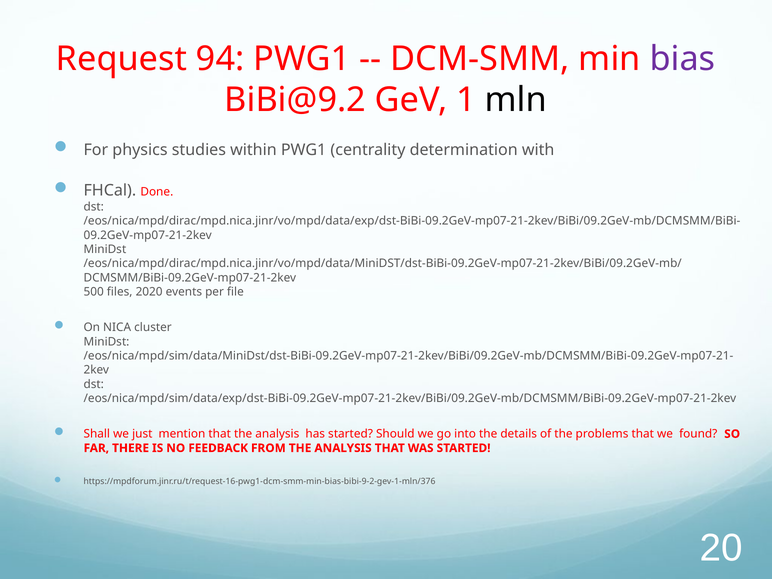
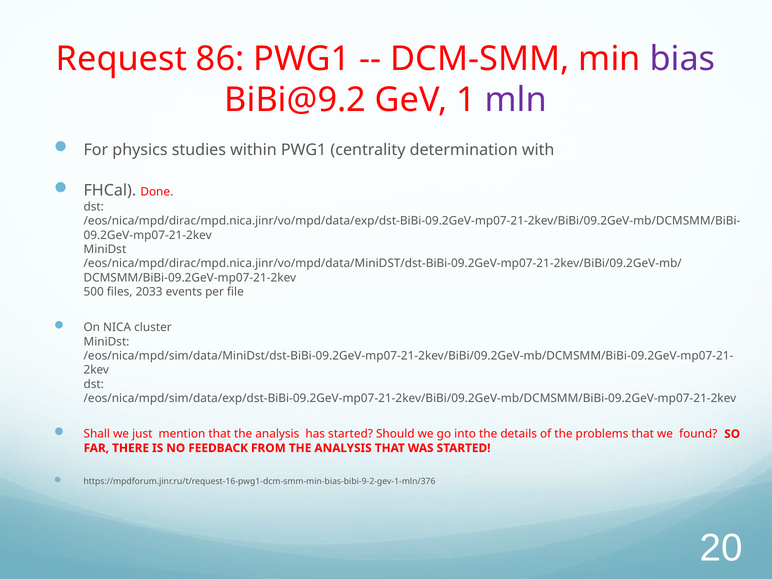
94: 94 -> 86 (220, 59)
mln colour: black -> purple (516, 100)
2020: 2020 -> 2033 (149, 292)
